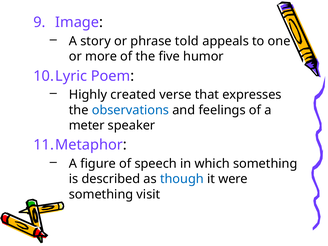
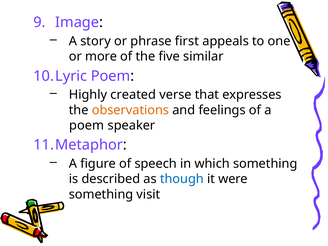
told: told -> first (187, 41)
humor: humor -> similar (203, 56)
observations colour: blue -> orange (130, 110)
meter: meter -> poem (87, 125)
